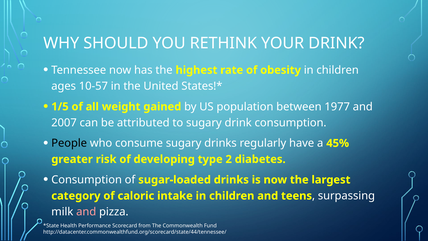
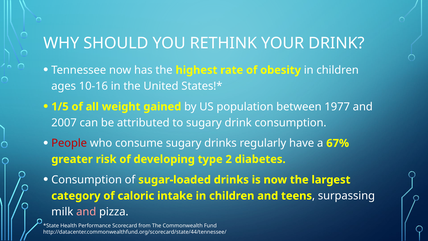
10-57: 10-57 -> 10-16 (93, 86)
People colour: black -> red (69, 143)
45%: 45% -> 67% (338, 143)
